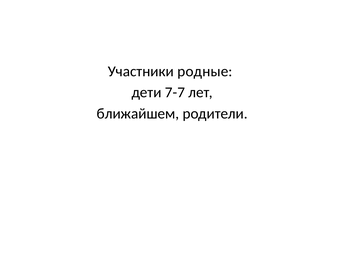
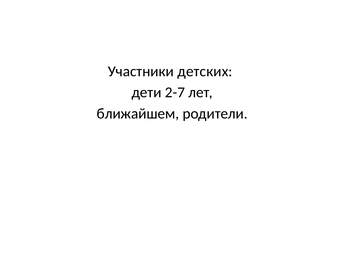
родные: родные -> детских (205, 72)
7-7: 7-7 -> 2-7 (175, 93)
